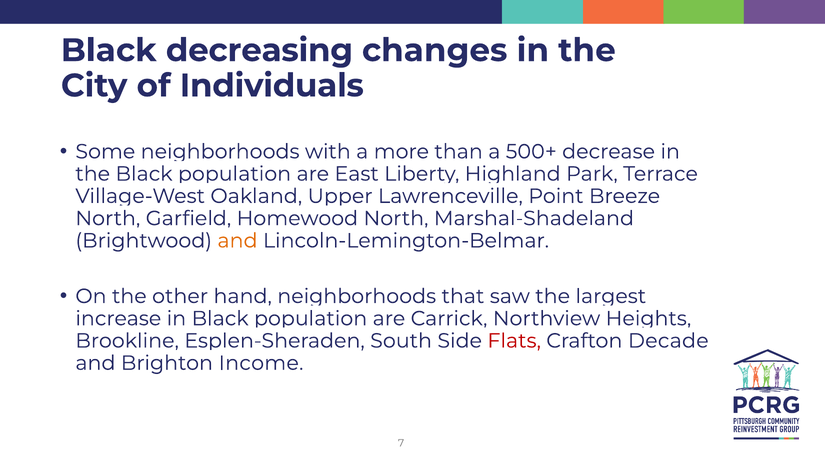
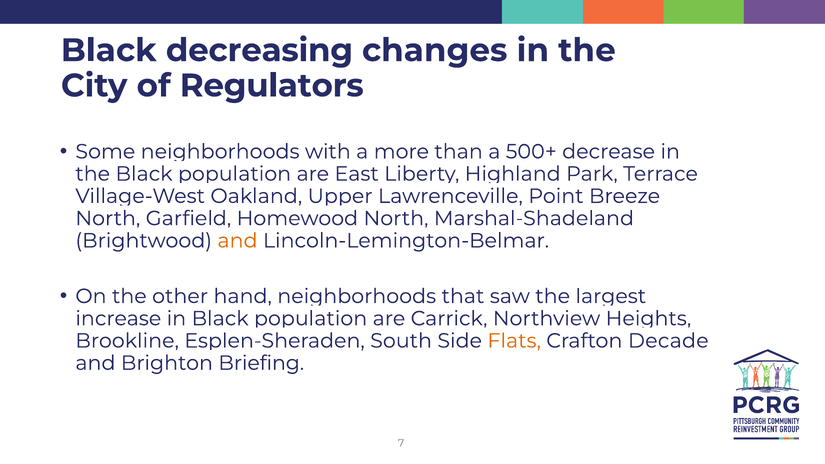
Individuals: Individuals -> Regulators (272, 86)
Flats colour: red -> orange (514, 341)
Income: Income -> Briefing (261, 363)
